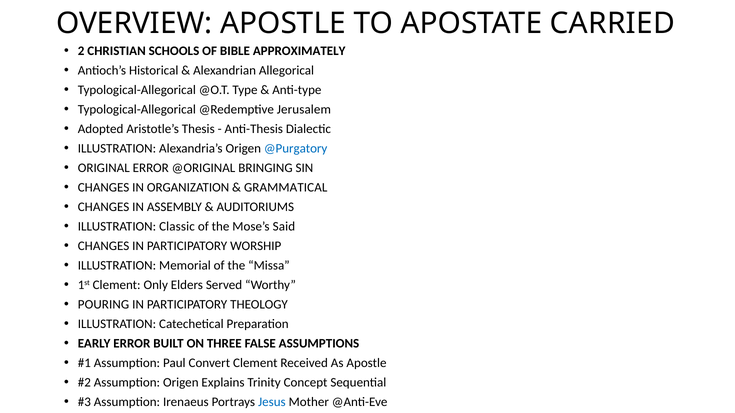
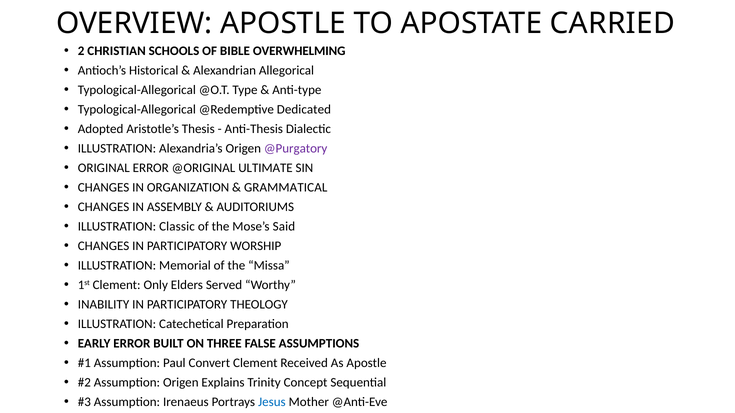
APPROXIMATELY: APPROXIMATELY -> OVERWHELMING (299, 51)
Jerusalem: Jerusalem -> Dedicated (304, 110)
@Purgatory colour: blue -> purple (296, 149)
BRINGING: BRINGING -> ULTIMATE (265, 168)
POURING: POURING -> INABILITY (104, 305)
